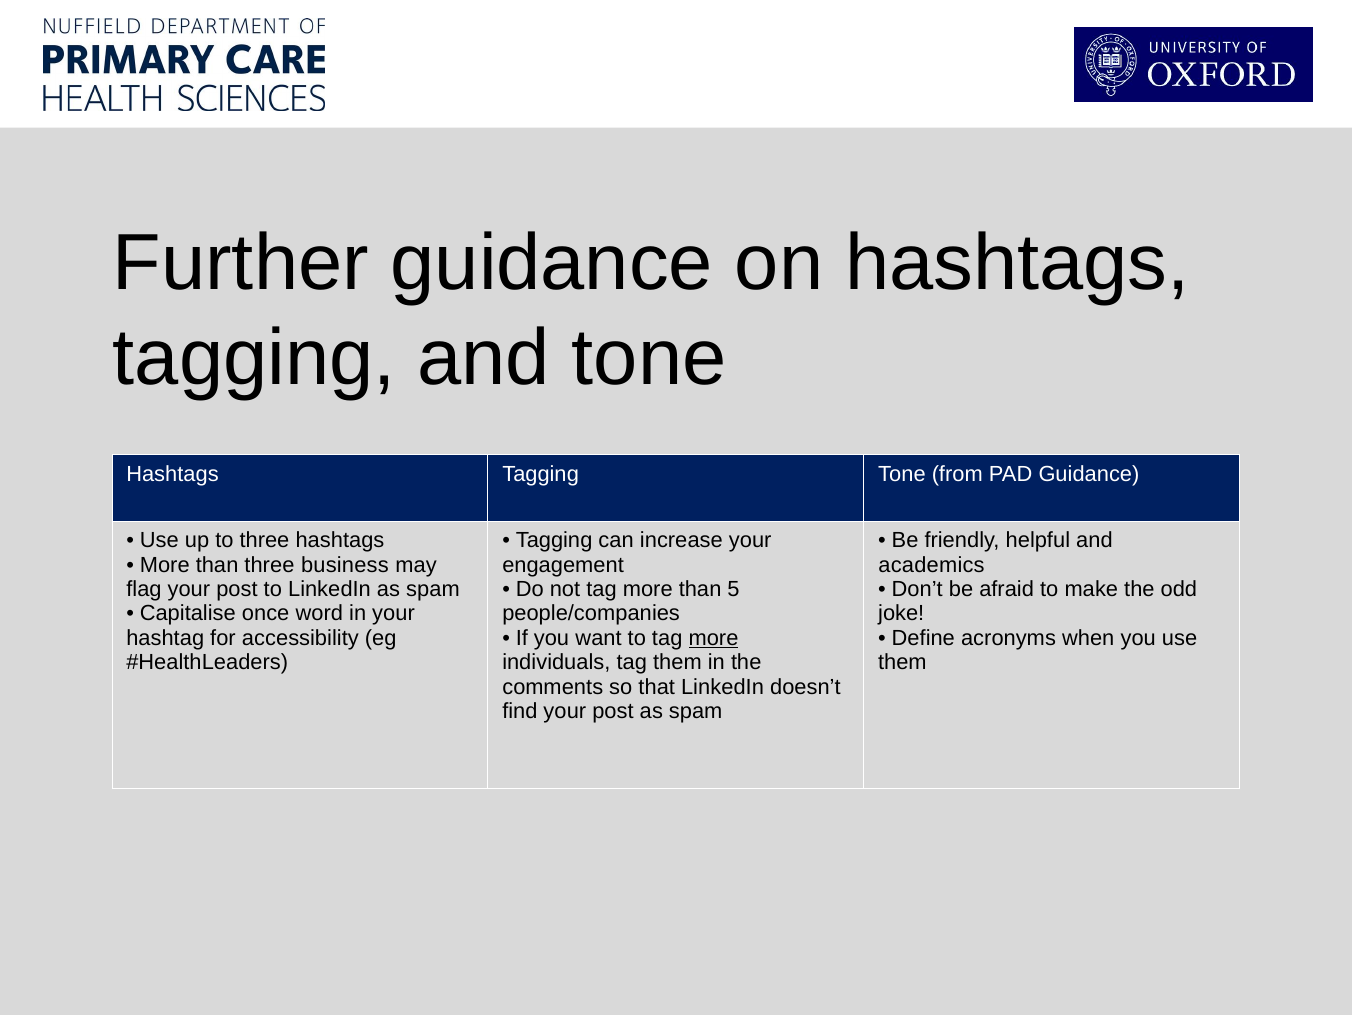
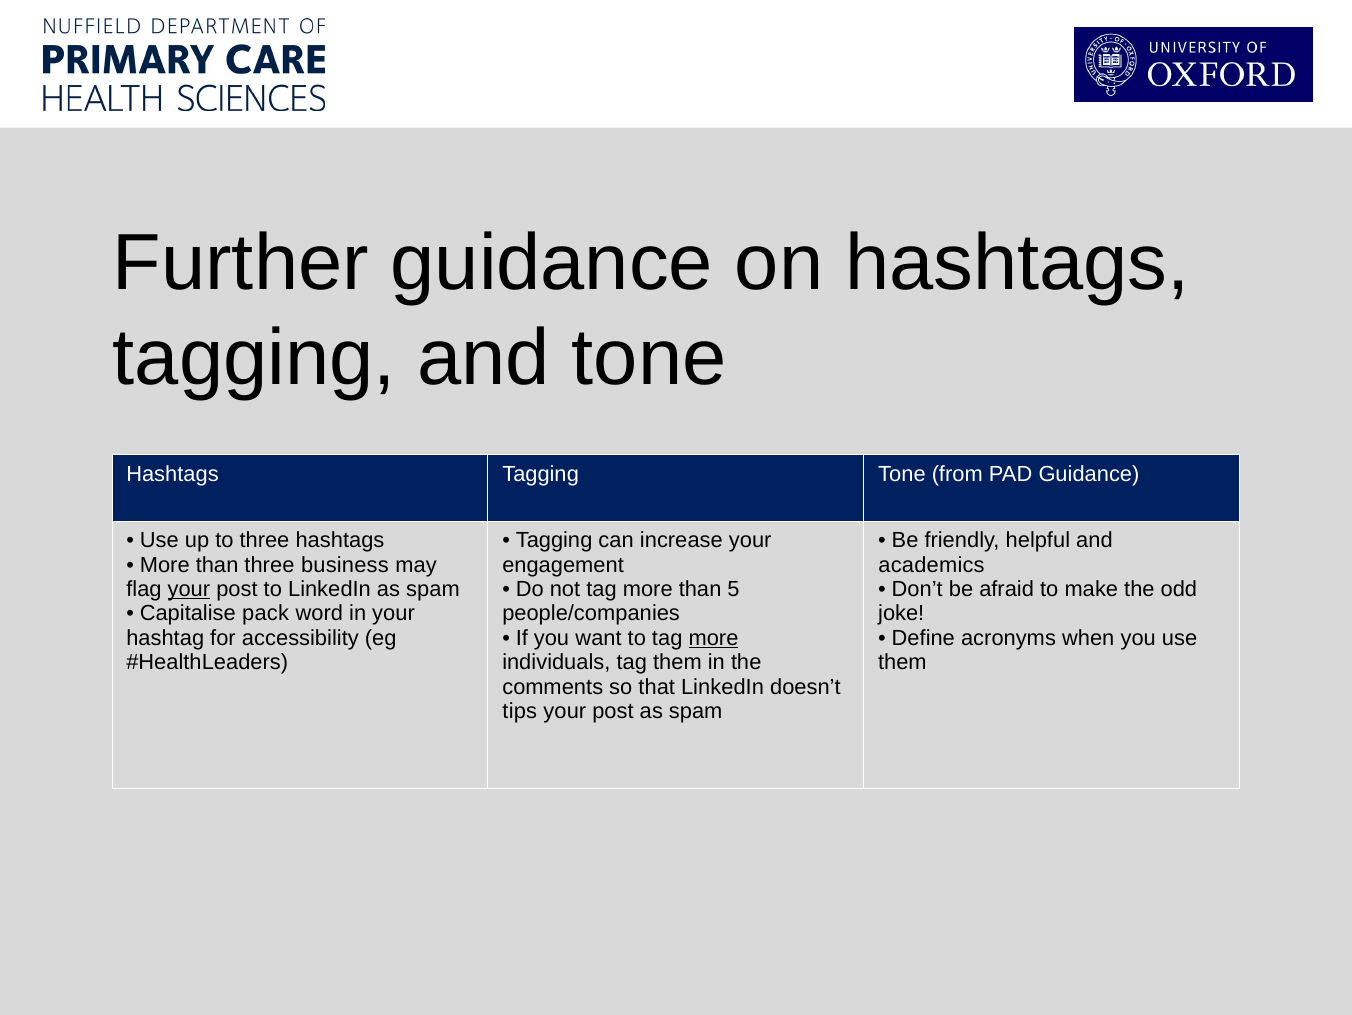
your underline: none -> present (189, 589)
once: once -> pack (266, 613)
find: find -> tips (520, 711)
